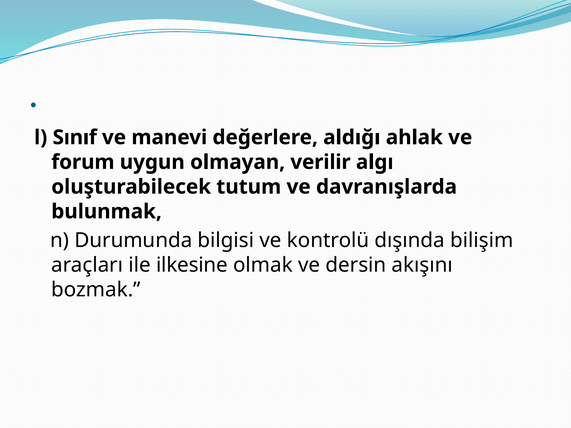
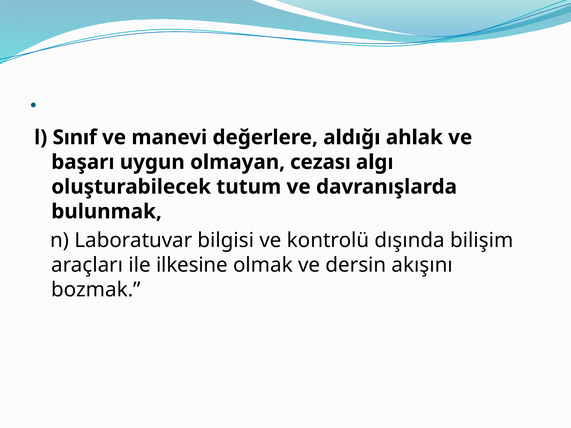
forum: forum -> başarı (83, 162)
verilir: verilir -> cezası (321, 162)
Durumunda: Durumunda -> Laboratuvar (133, 241)
